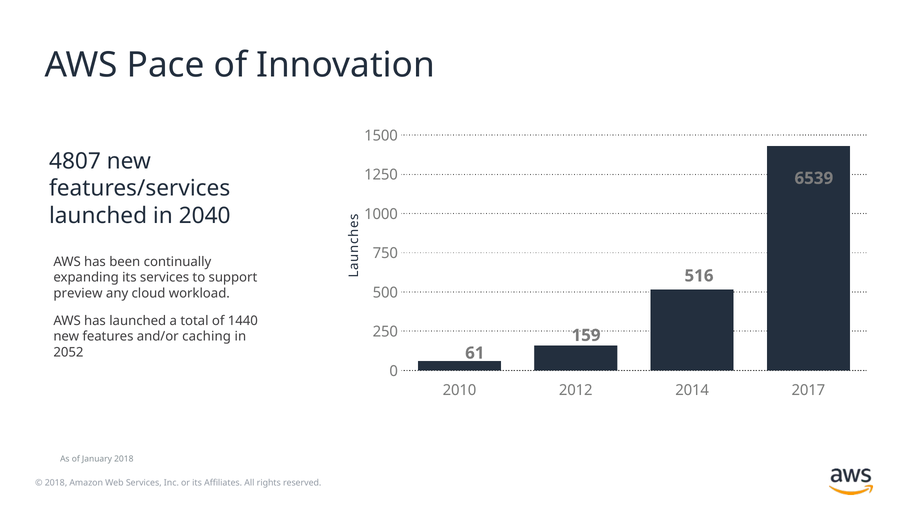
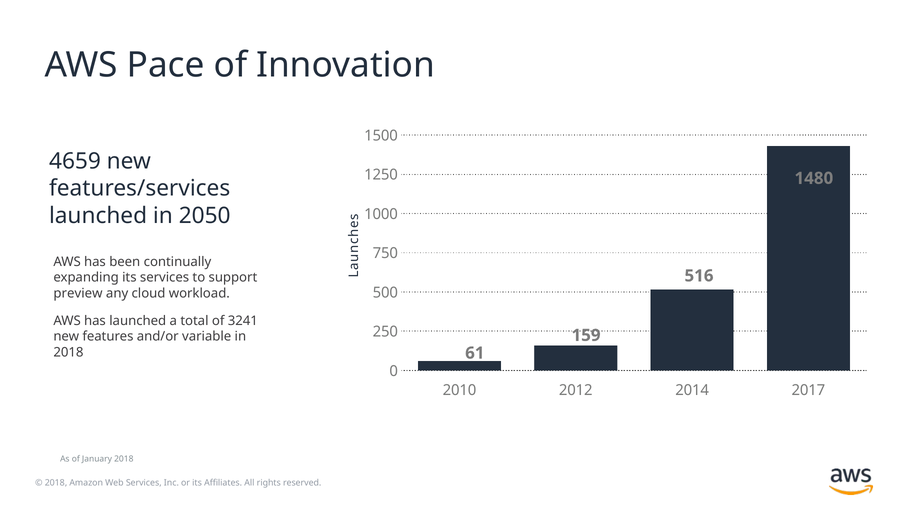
4807: 4807 -> 4659 (75, 161)
6539: 6539 -> 1480 (814, 178)
2040: 2040 -> 2050 (205, 216)
1440: 1440 -> 3241 (243, 321)
caching: caching -> variable (207, 337)
2052: 2052 -> 2018 (69, 353)
